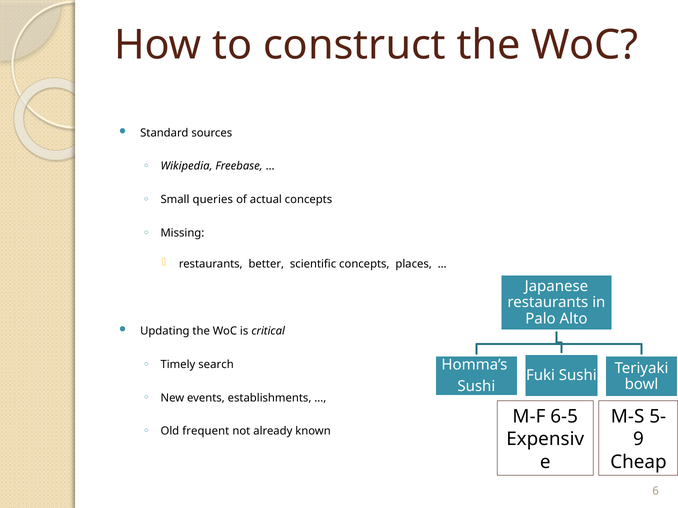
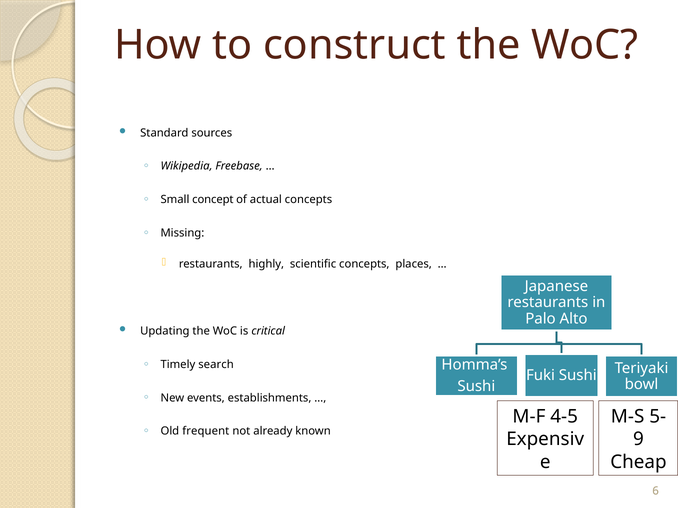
queries: queries -> concept (213, 200)
better: better -> highly (266, 264)
6-5: 6-5 -> 4-5 (564, 417)
